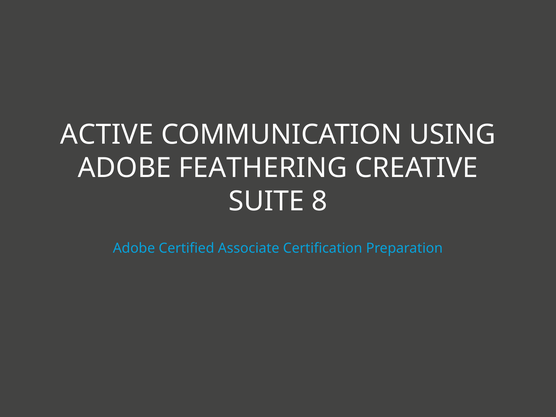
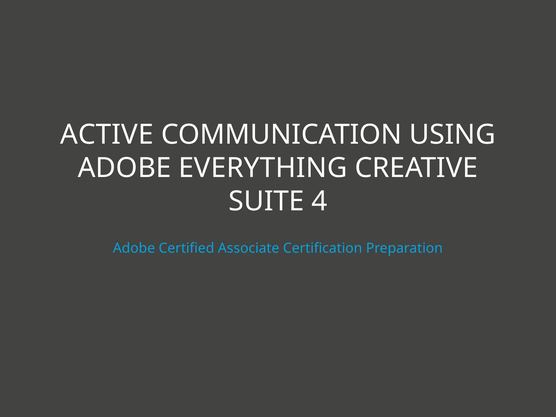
FEATHERING: FEATHERING -> EVERYTHING (263, 168)
8: 8 -> 4 (319, 201)
